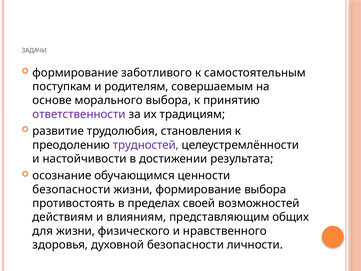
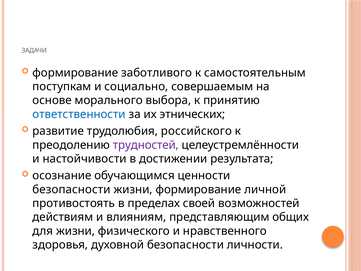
родителям: родителям -> социально (136, 87)
ответственности colour: purple -> blue (79, 114)
традициям: традициям -> этнических (192, 114)
становления: становления -> российского (196, 131)
формирование выбора: выбора -> личной (265, 189)
